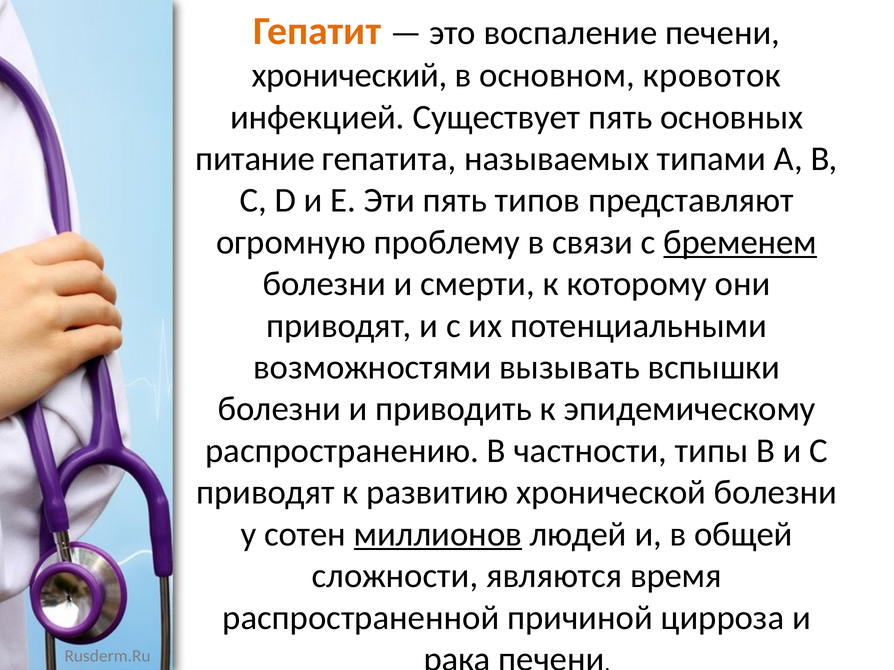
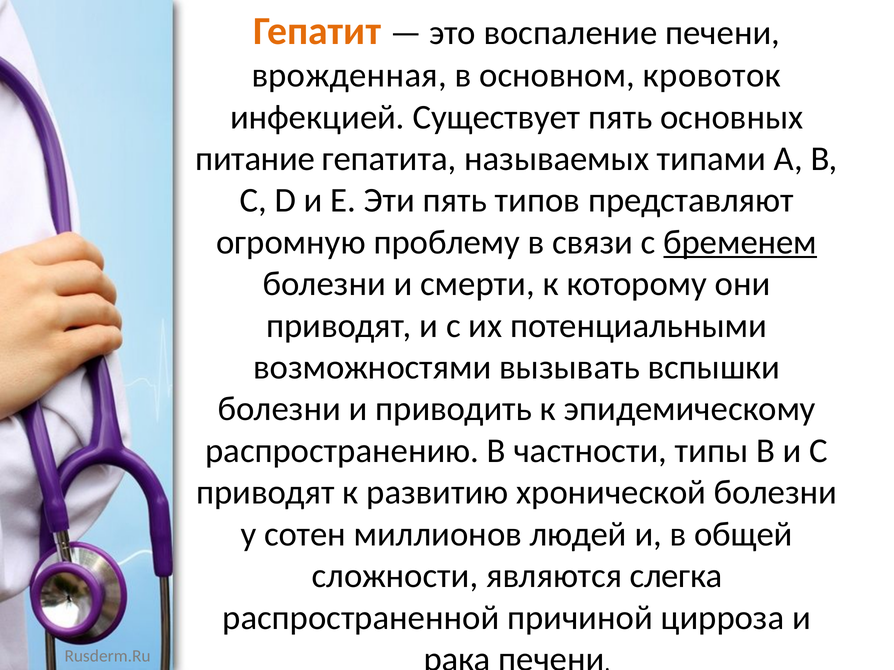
хронический: хронический -> врожденная (349, 75)
миллионов underline: present -> none (438, 535)
время: время -> слегка (676, 576)
